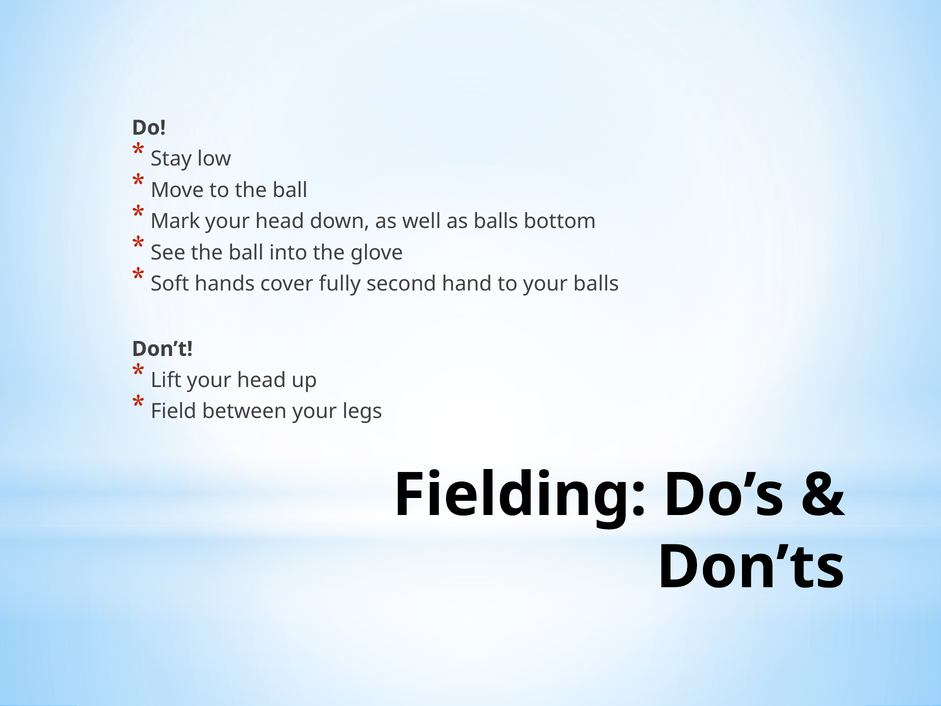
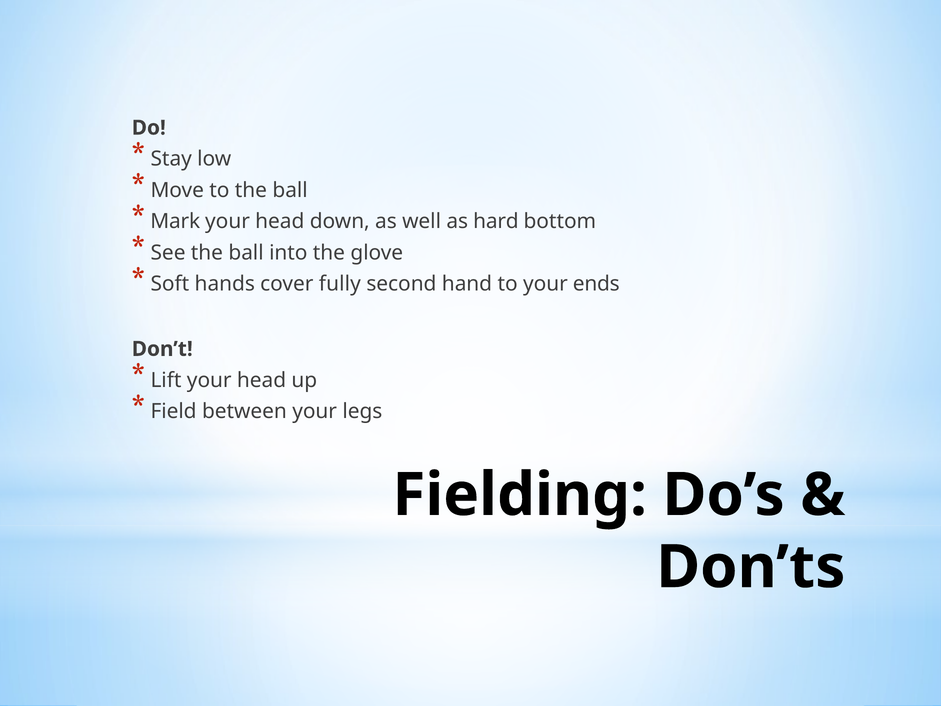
as balls: balls -> hard (496, 221)
your balls: balls -> ends (596, 284)
